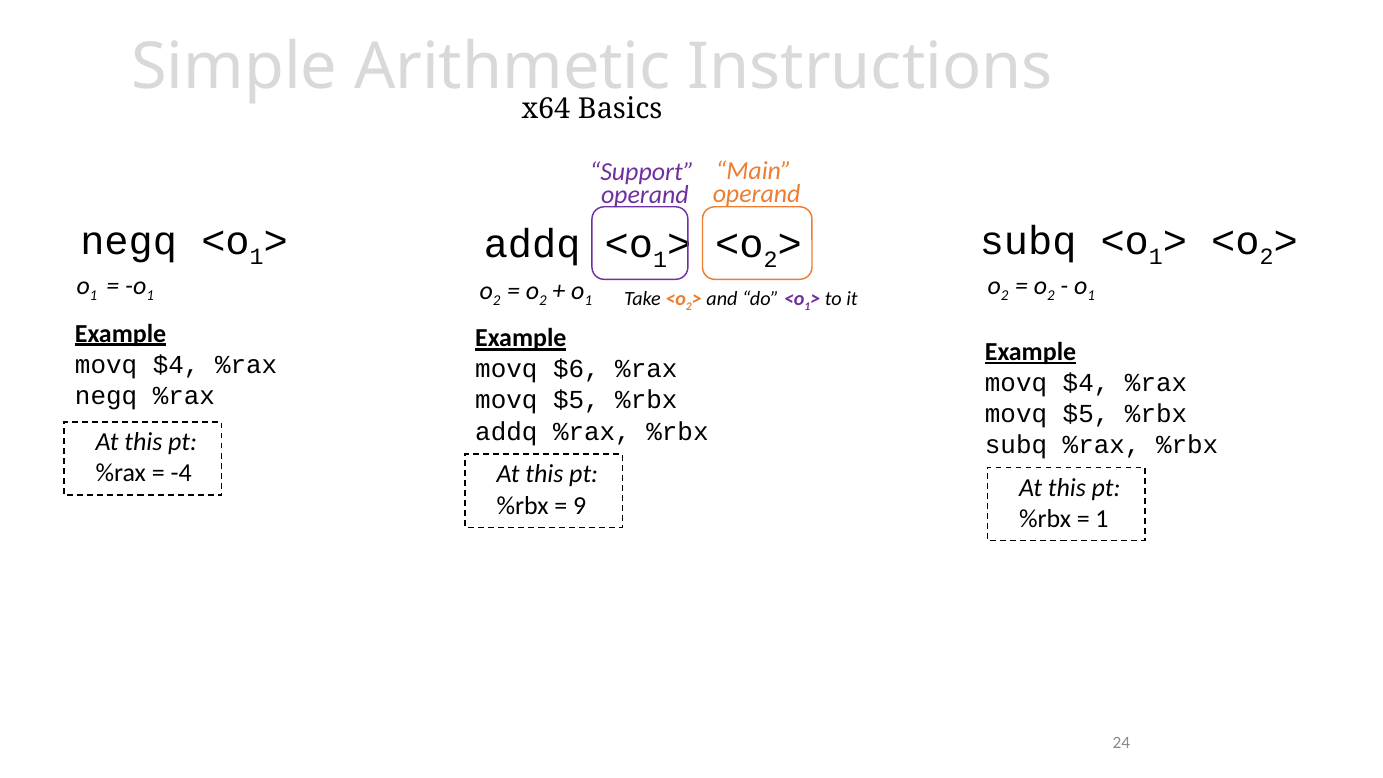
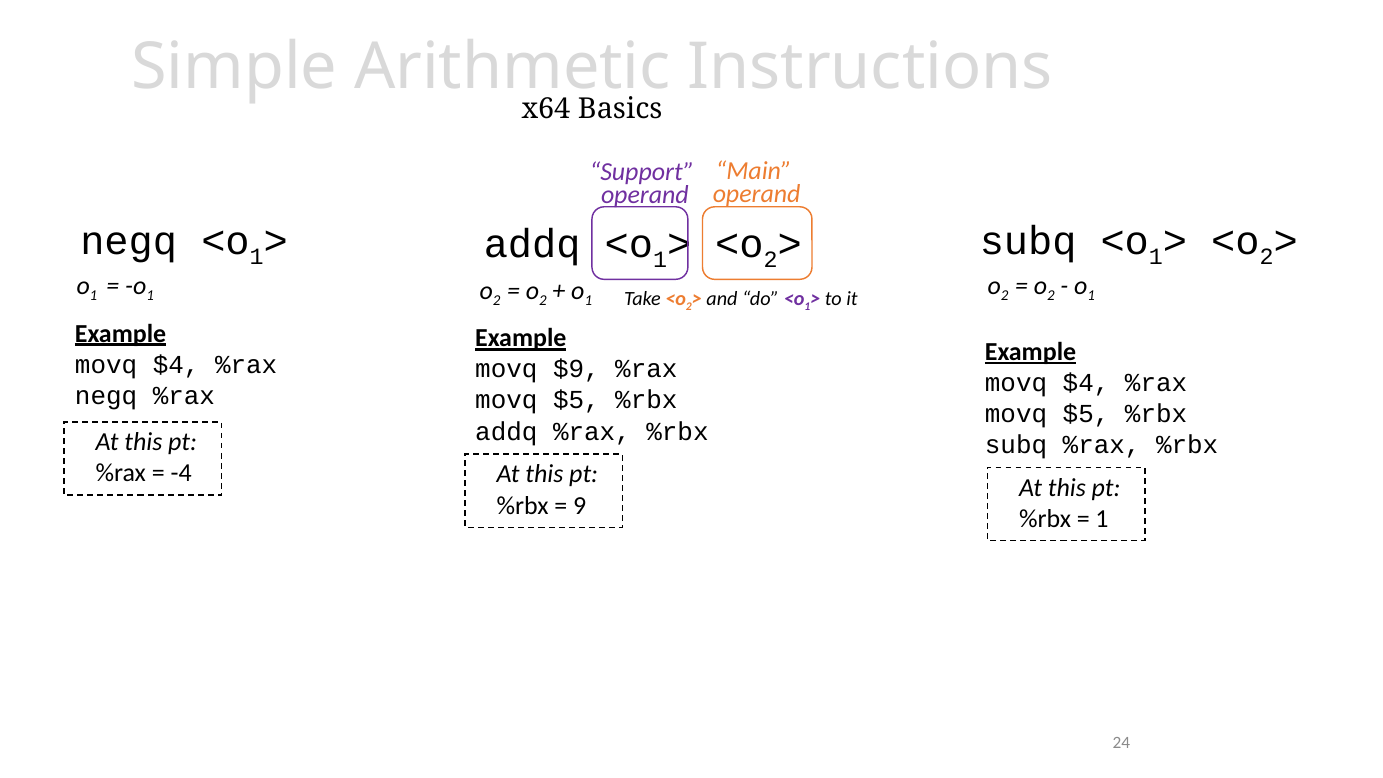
$6: $6 -> $9 (576, 369)
